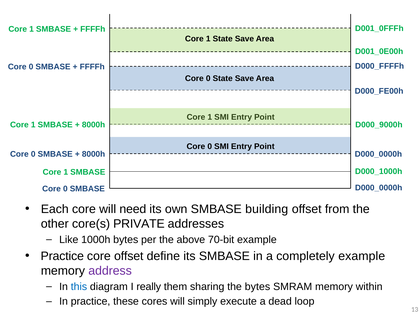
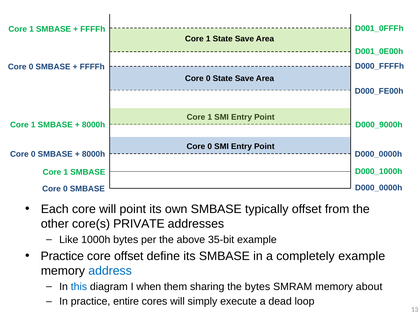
will need: need -> point (133, 209)
building: building -> typically (267, 209)
70-bit: 70-bit -> 35-bit (221, 240)
address colour: purple -> blue (110, 271)
really: really -> when (149, 287)
within: within -> about (369, 287)
these: these -> entire (126, 302)
